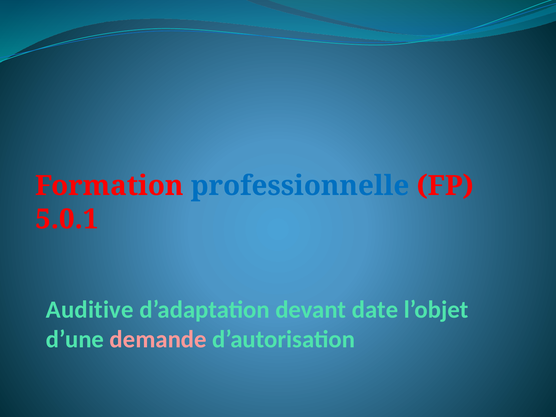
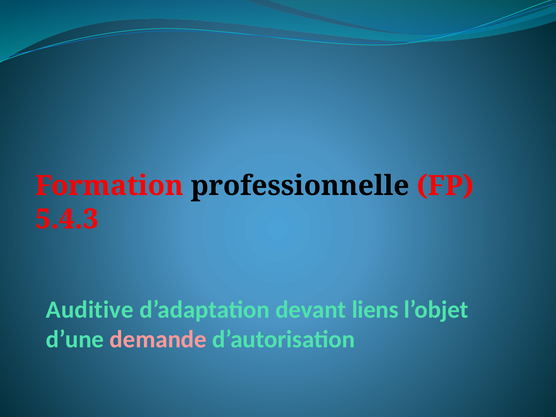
professionnelle colour: blue -> black (300, 186)
5.0.1: 5.0.1 -> 5.4.3 (67, 219)
date: date -> liens (375, 310)
